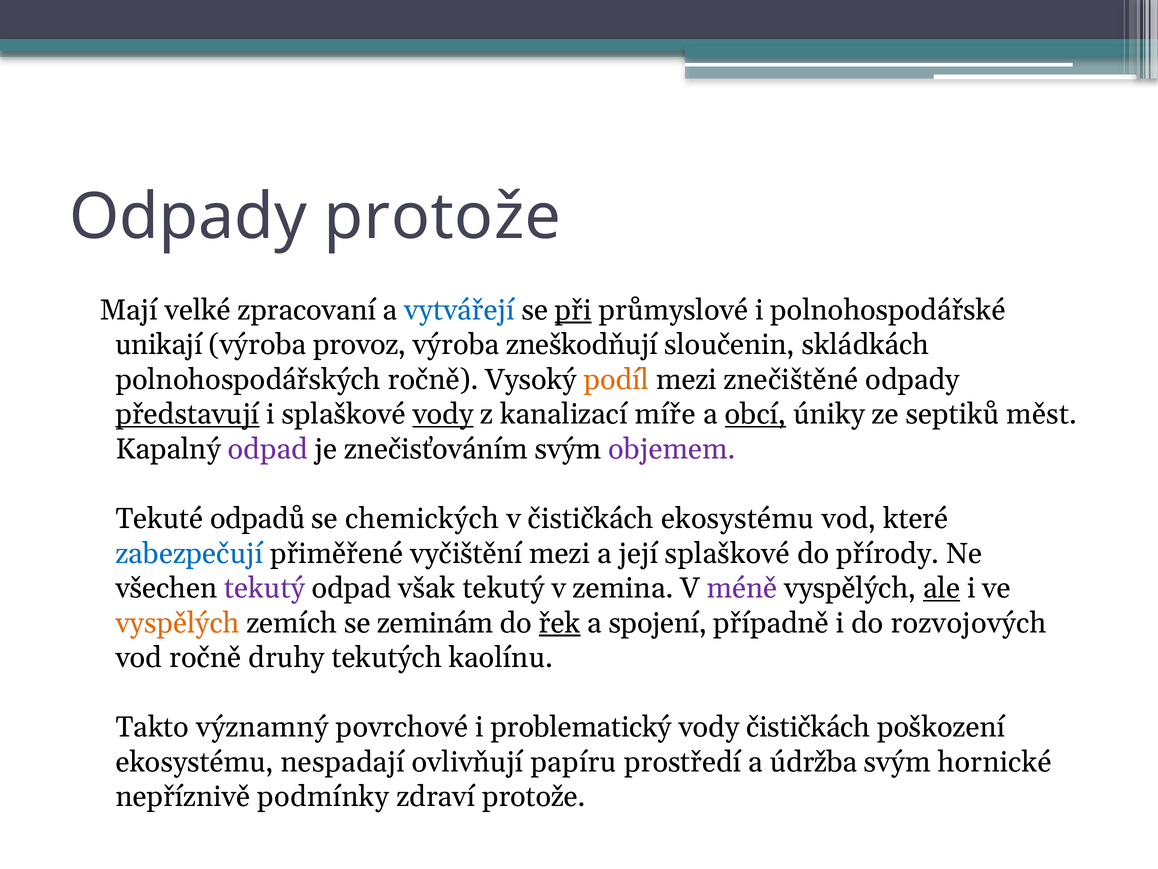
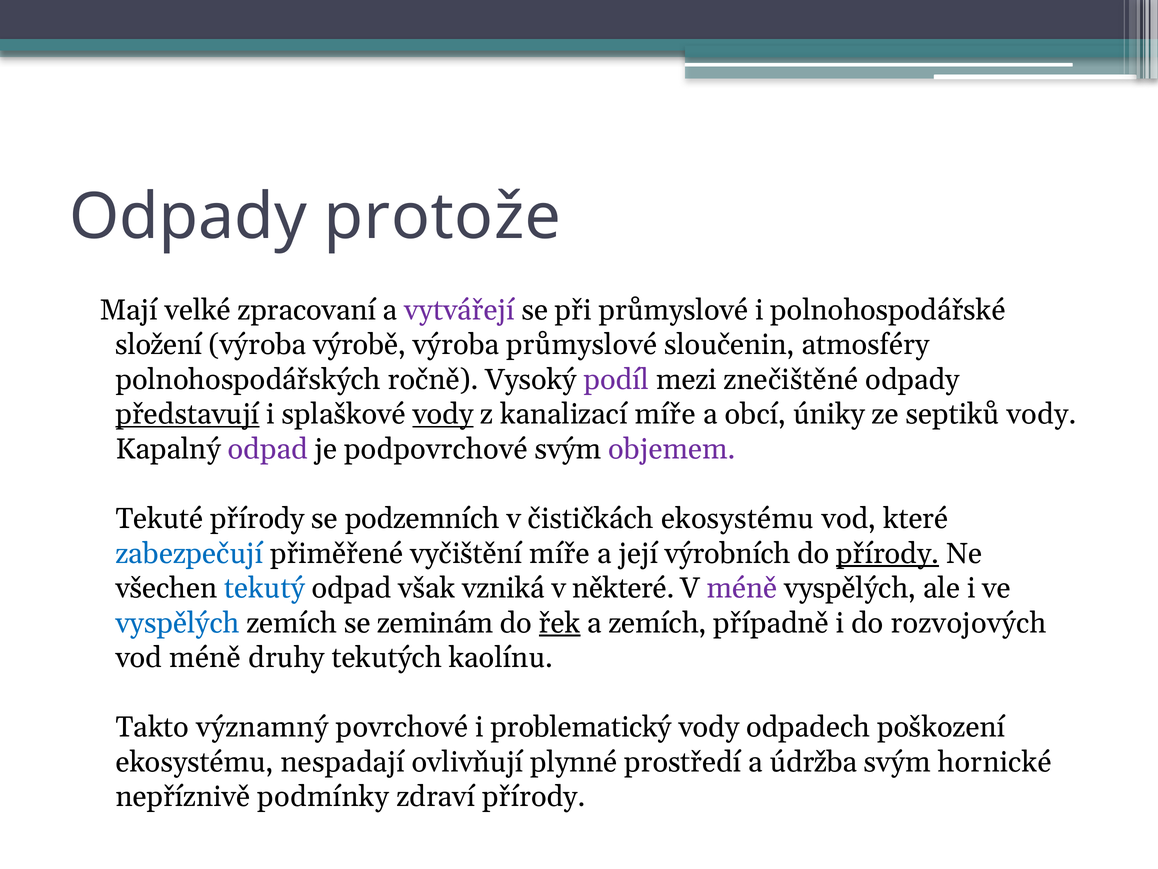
vytvářejí colour: blue -> purple (460, 310)
při underline: present -> none (573, 310)
unikají: unikají -> složení (159, 345)
provoz: provoz -> výrobě (360, 345)
výroba zneškodňují: zneškodňují -> průmyslové (582, 345)
skládkách: skládkách -> atmosféry (865, 345)
podíl colour: orange -> purple (616, 379)
obcí underline: present -> none (755, 414)
septiků měst: měst -> vody (1042, 414)
znečisťováním: znečisťováním -> podpovrchové (436, 449)
Tekuté odpadů: odpadů -> přírody (258, 518)
chemických: chemických -> podzemních (422, 518)
vyčištění mezi: mezi -> míře (560, 553)
její splaškové: splaškové -> výrobních (728, 553)
přírody underline: none -> present (888, 553)
tekutý colour: purple -> blue (265, 588)
však tekutý: tekutý -> vzniká (504, 588)
zemina: zemina -> některé (623, 588)
ale underline: present -> none (942, 588)
vyspělých colour: orange -> blue (178, 623)
a spojení: spojení -> zemích (658, 623)
vod ročně: ročně -> méně (205, 657)
vody čističkách: čističkách -> odpadech (808, 727)
papíru: papíru -> plynné (574, 762)
zdraví protože: protože -> přírody (534, 796)
